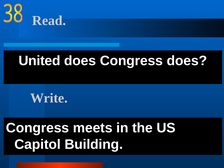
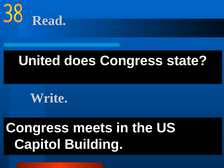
Congress does: does -> state (187, 61)
